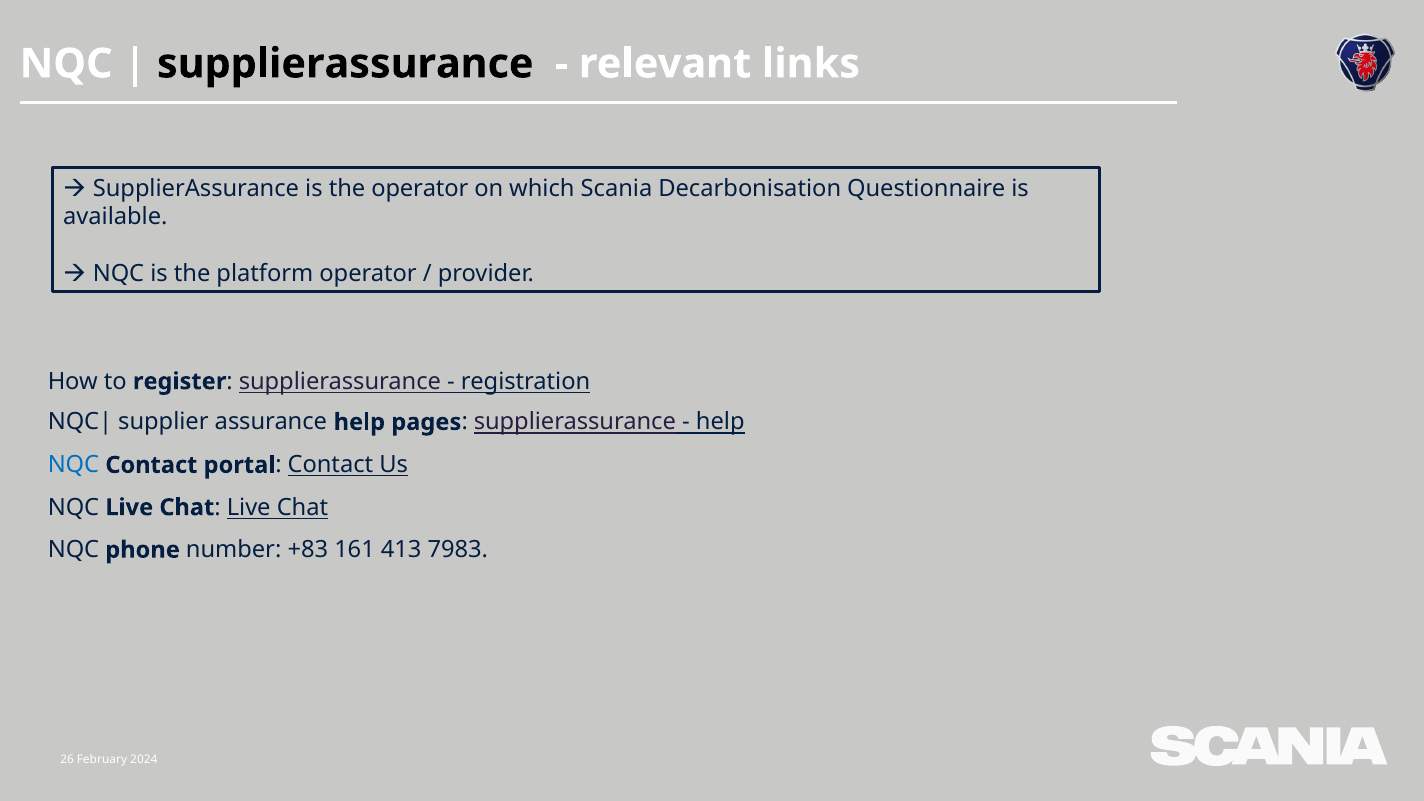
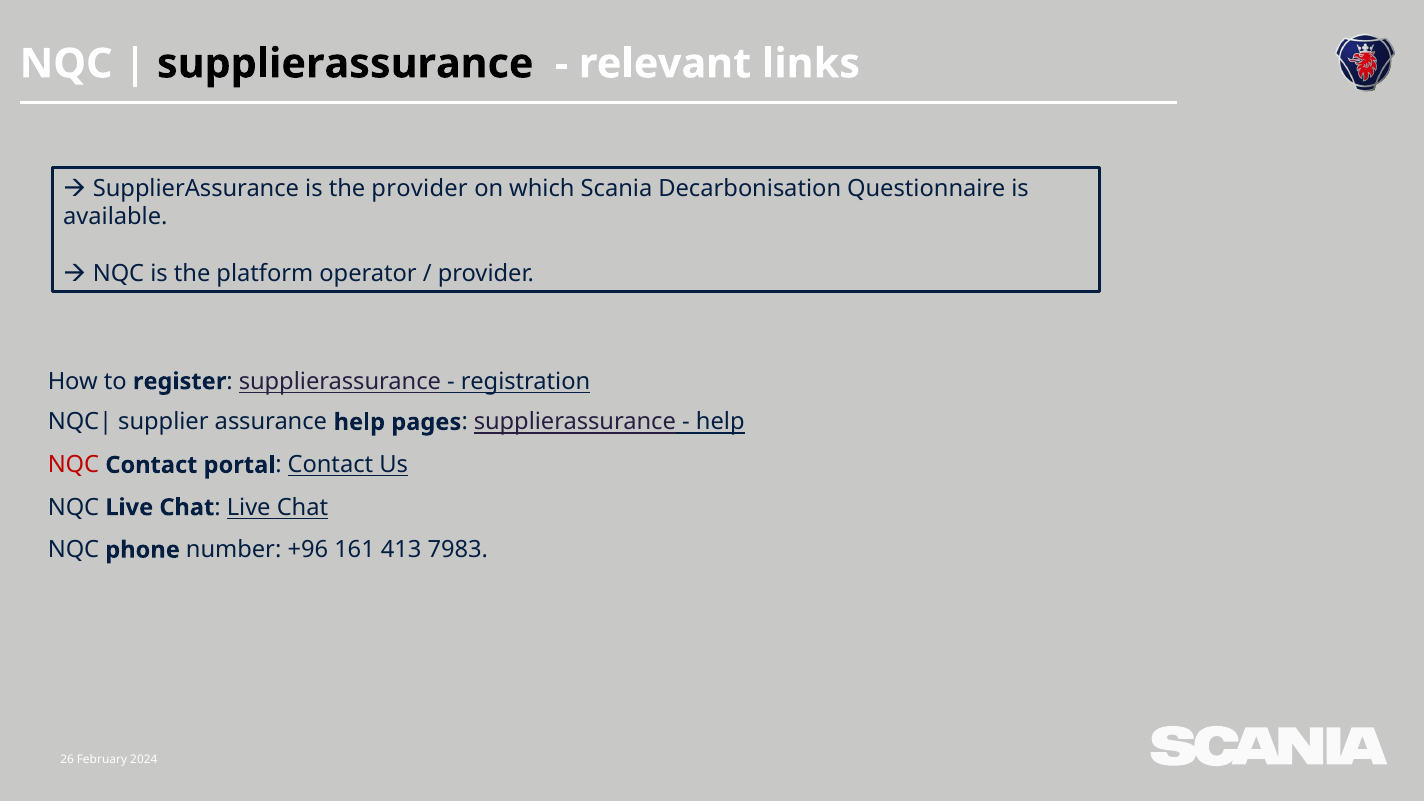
the operator: operator -> provider (420, 188)
NQC colour: blue -> red (73, 465)
+83: +83 -> +96 (308, 550)
